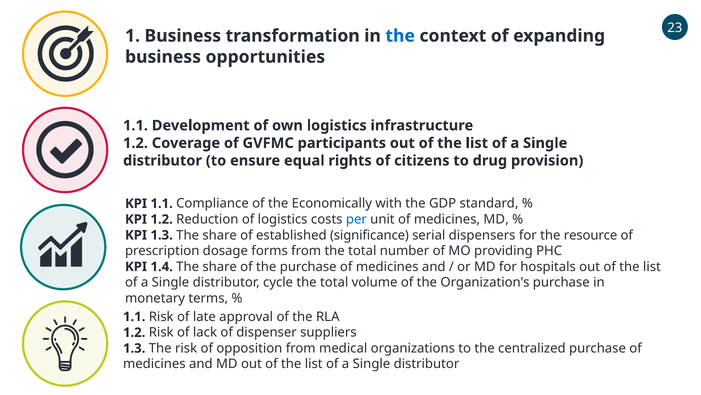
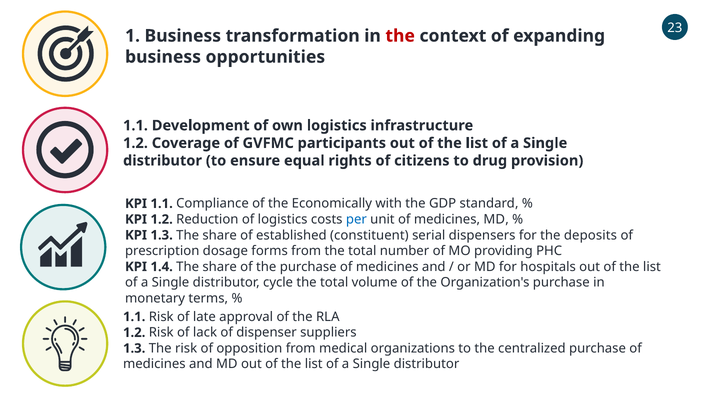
the colour: blue -> red (400, 36)
significance: significance -> constituent (369, 235)
resource: resource -> deposits (590, 235)
